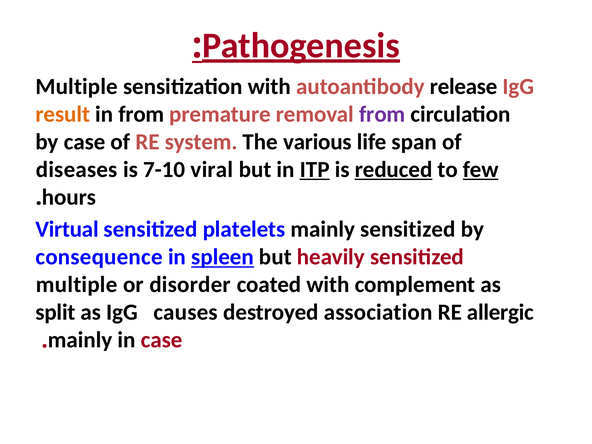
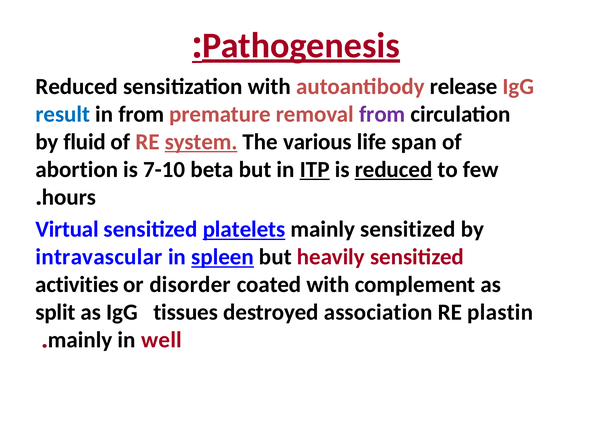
Multiple: Multiple -> Reduced (77, 87)
result colour: orange -> blue (63, 114)
by case: case -> fluid (85, 142)
system underline: none -> present (201, 142)
diseases: diseases -> abortion (77, 169)
viral: viral -> beta (212, 169)
few underline: present -> none (481, 169)
platelets underline: none -> present (244, 229)
consequence: consequence -> intravascular (99, 257)
multiple: multiple -> activities (77, 285)
causes: causes -> tissues (186, 312)
allergic: allergic -> plastin (500, 312)
in case: case -> well (161, 340)
